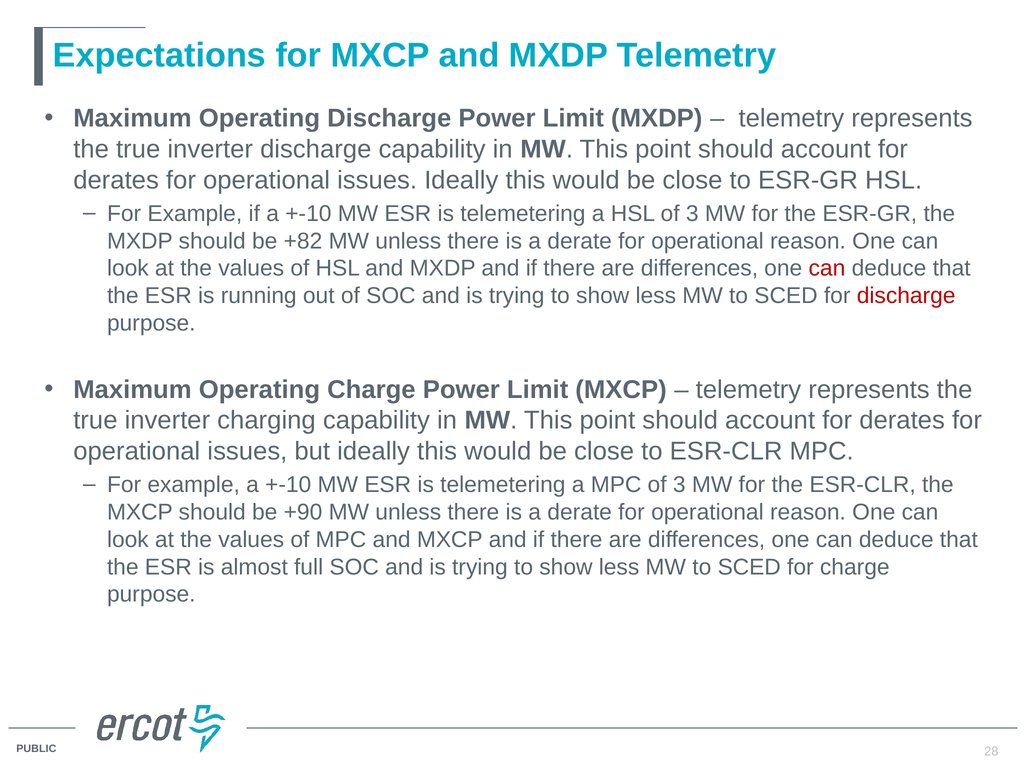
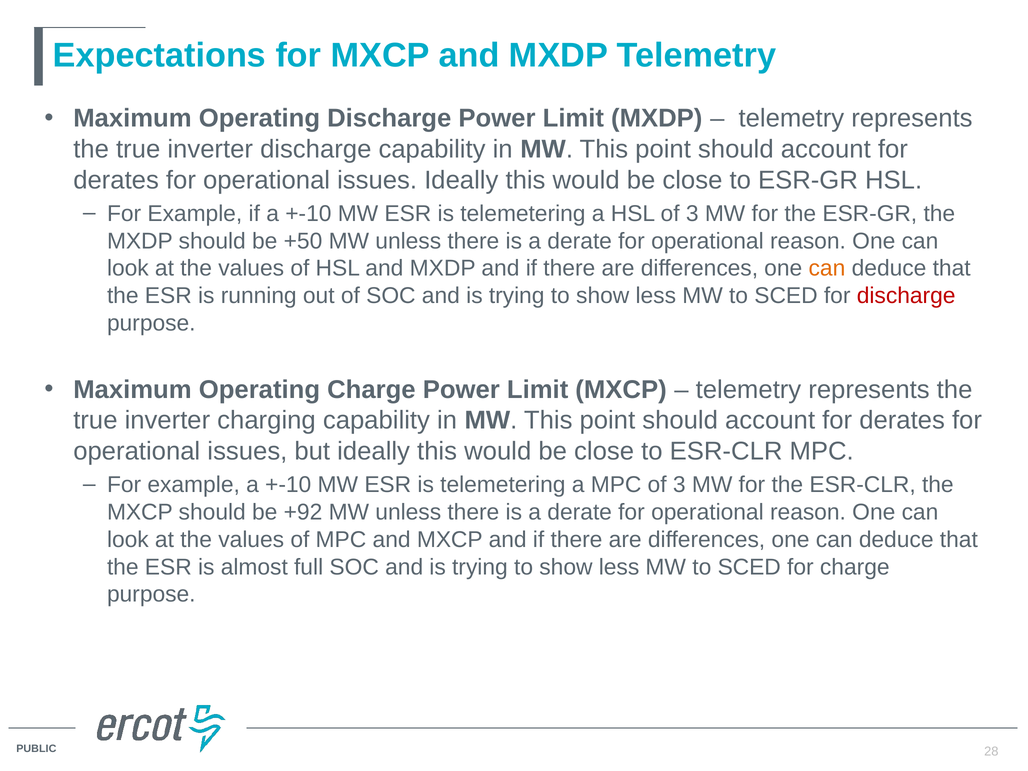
+82: +82 -> +50 (303, 241)
can colour: red -> orange (827, 268)
+90: +90 -> +92 (303, 512)
